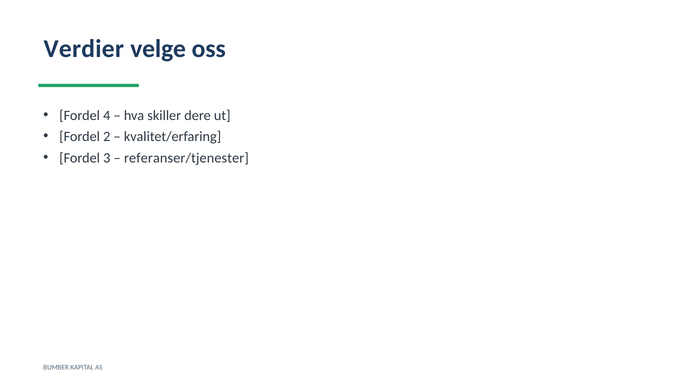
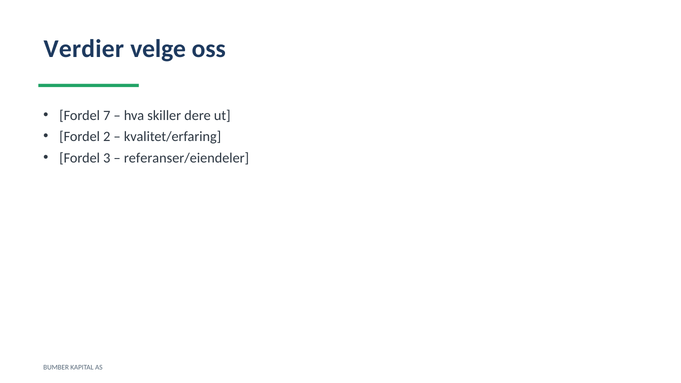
4: 4 -> 7 (107, 115)
referanser/tjenester: referanser/tjenester -> referanser/eiendeler (186, 158)
